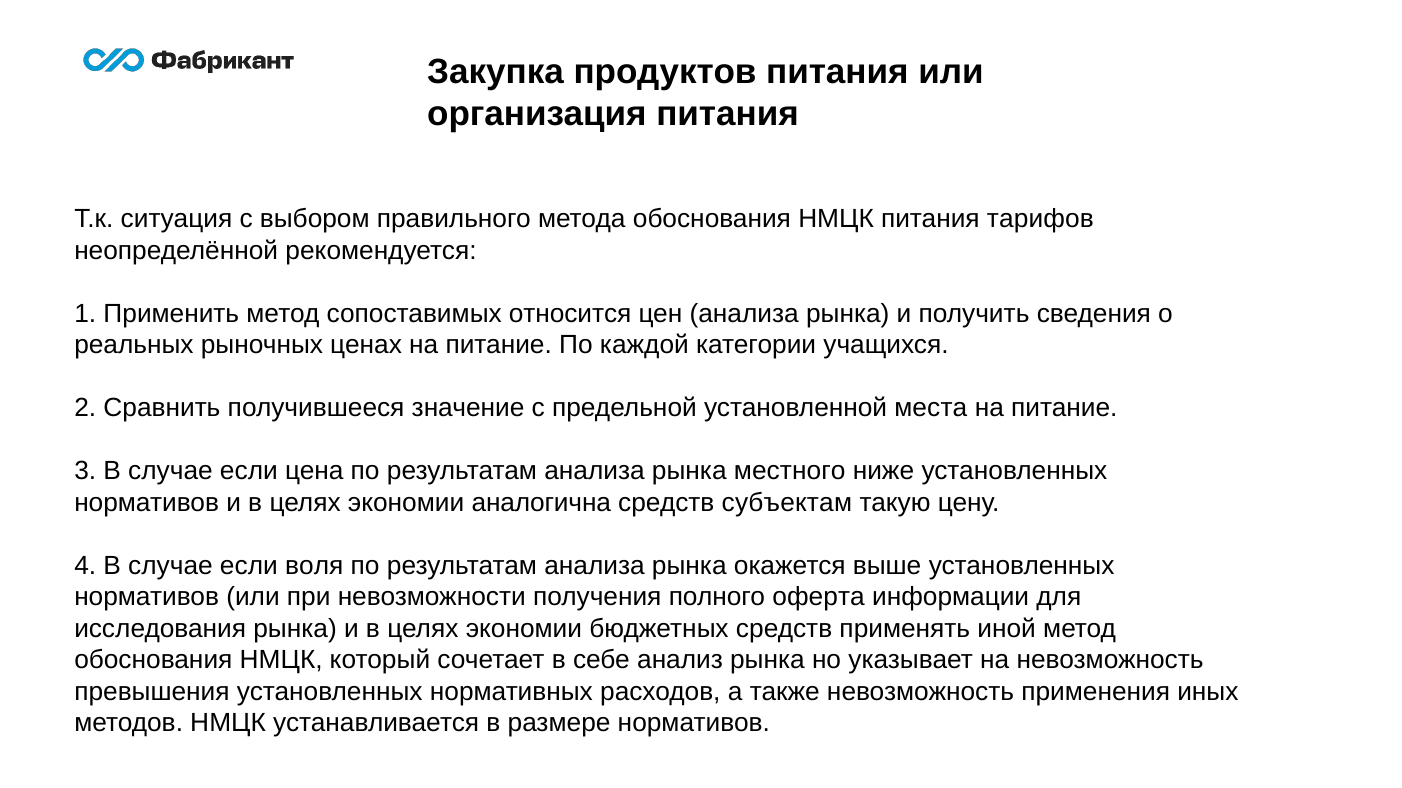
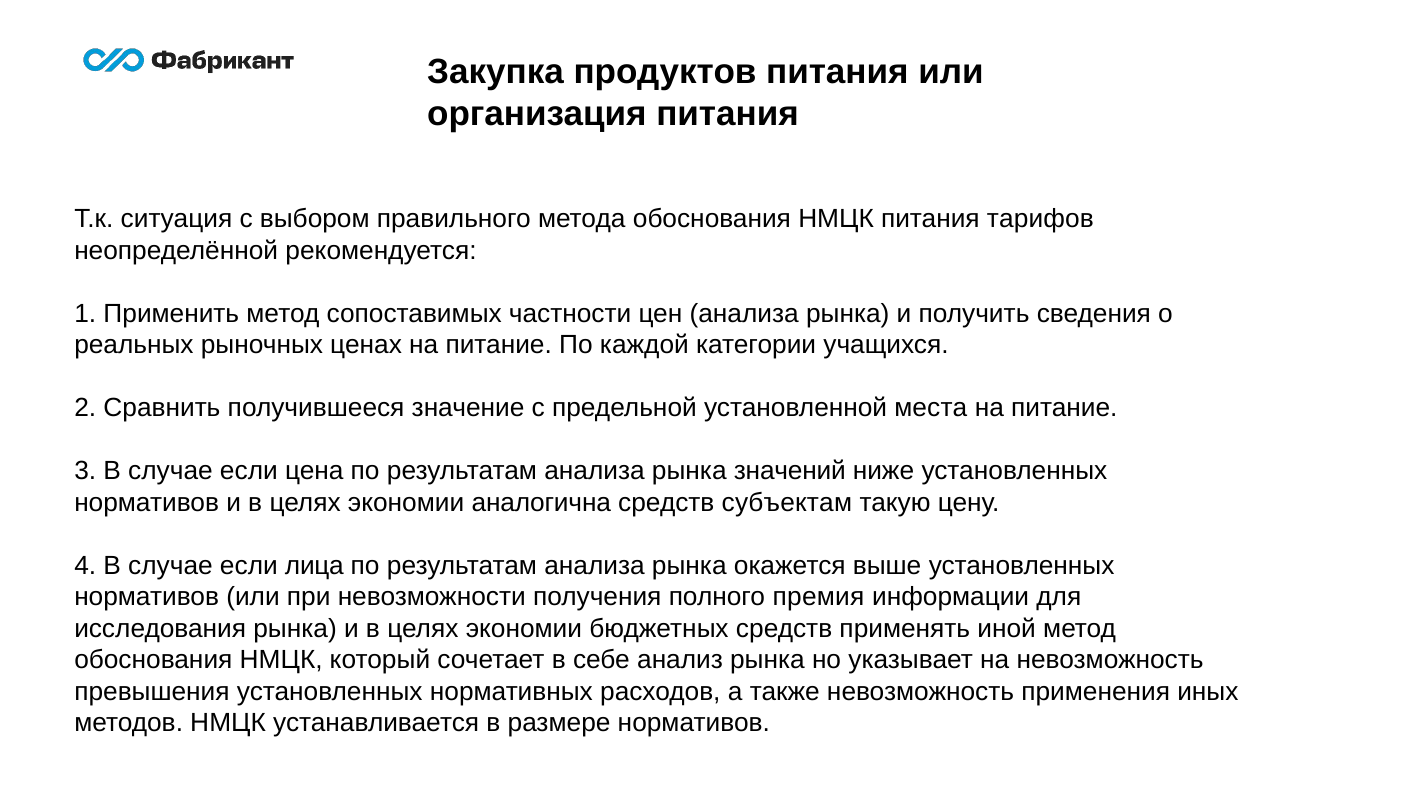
относится: относится -> частности (570, 314)
местного: местного -> значений (790, 471)
воля: воля -> лица (314, 566)
оферта: оферта -> премия (818, 598)
